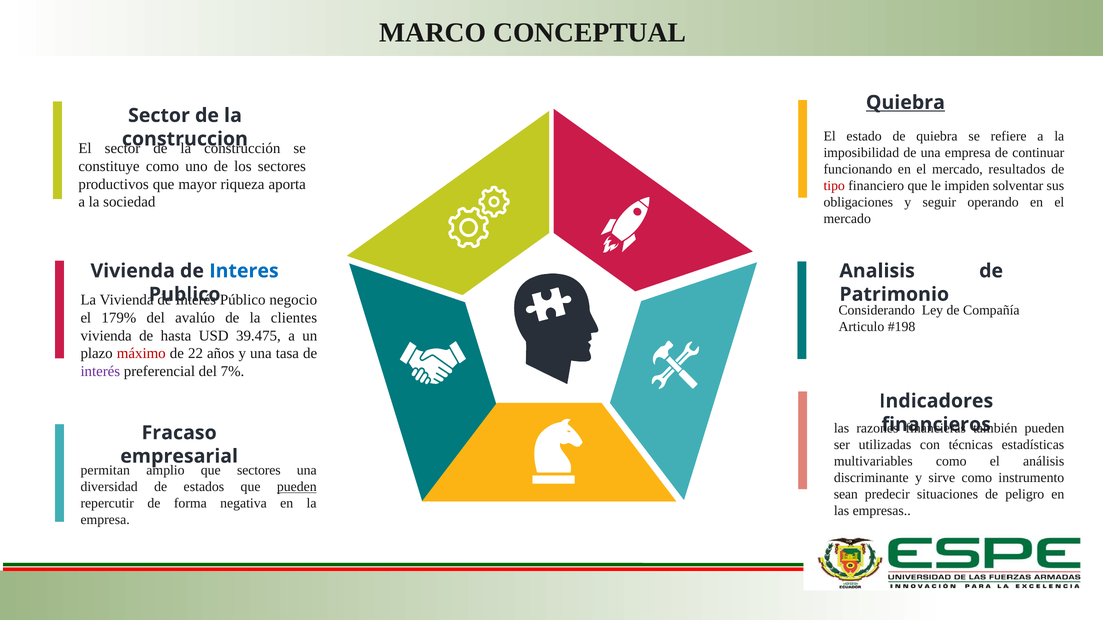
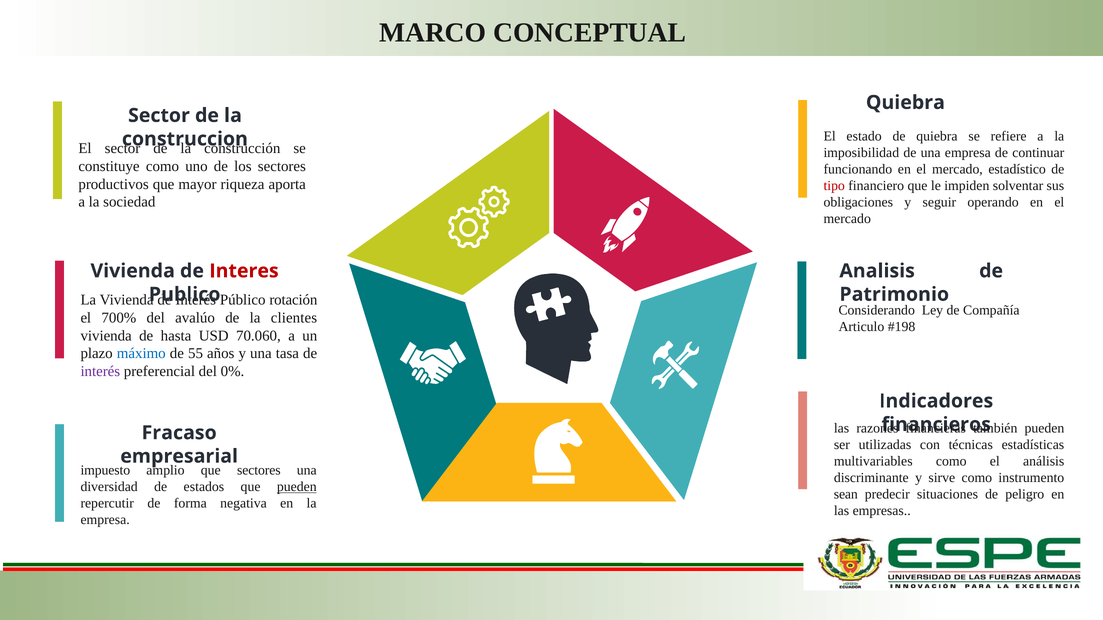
Quiebra underline: present -> none (905, 103)
resultados: resultados -> estadístico (1017, 169)
Interes colour: blue -> red (244, 271)
negocio: negocio -> rotación (293, 300)
179%: 179% -> 700% (119, 318)
39.475: 39.475 -> 70.060 (258, 336)
máximo colour: red -> blue (141, 354)
22: 22 -> 55 (196, 354)
7%: 7% -> 0% (233, 372)
permitan: permitan -> impuesto (105, 471)
